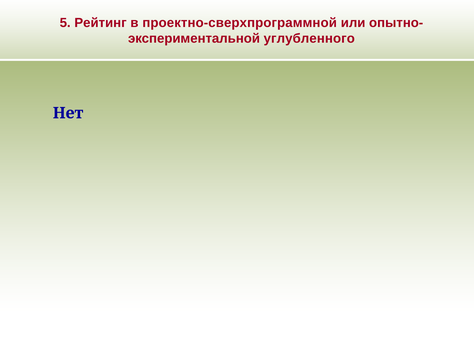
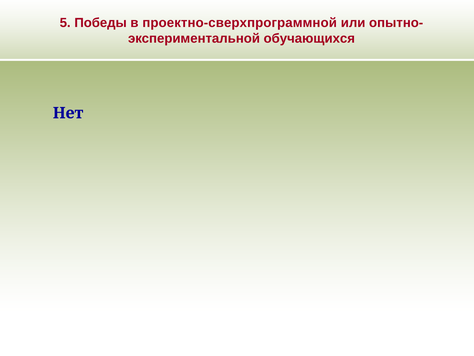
Рейтинг: Рейтинг -> Победы (101, 23)
углубленного: углубленного -> обучающихся (309, 38)
